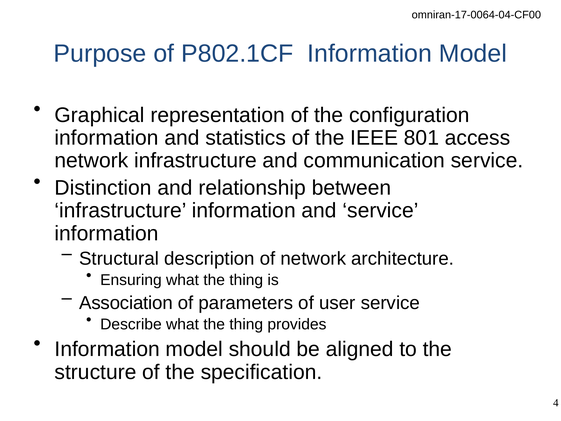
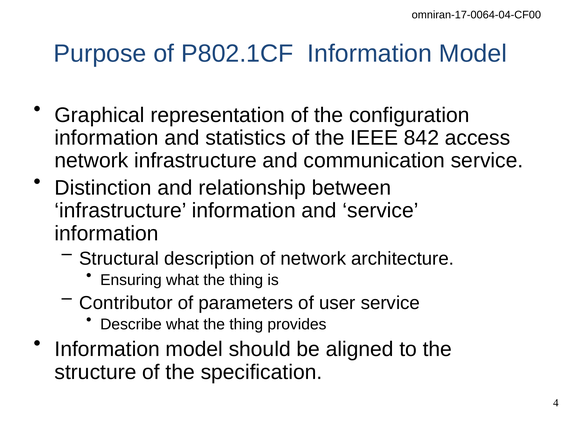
801: 801 -> 842 (422, 138)
Association: Association -> Contributor (126, 303)
